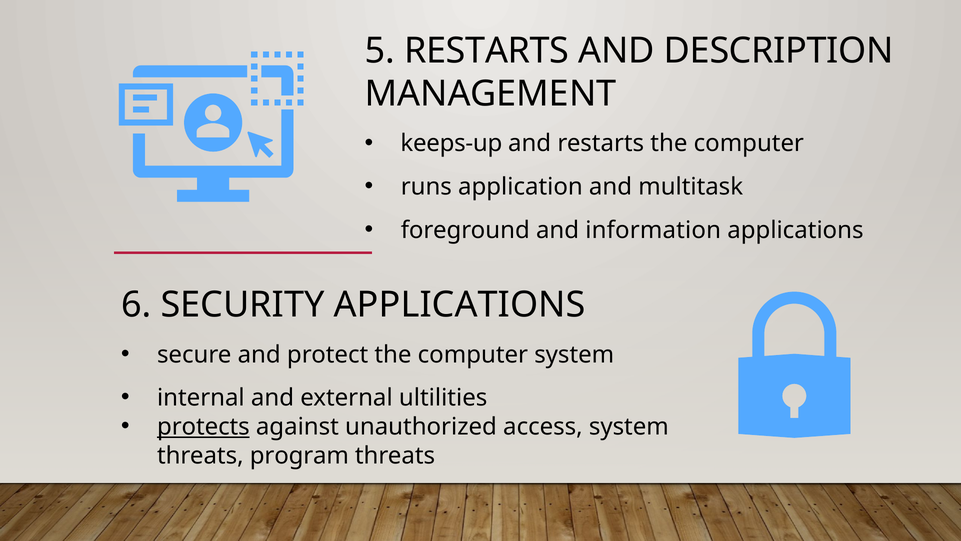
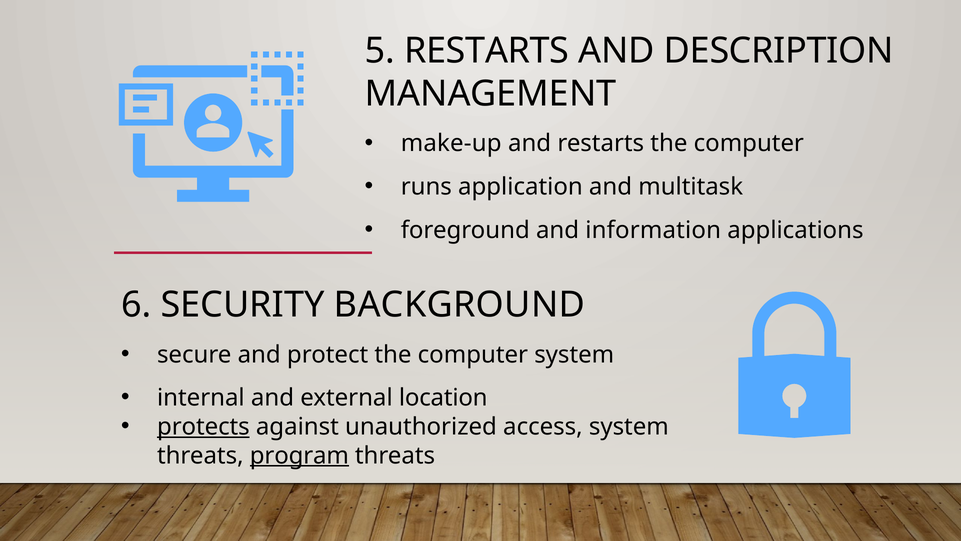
keeps-up: keeps-up -> make-up (451, 143)
SECURITY APPLICATIONS: APPLICATIONS -> BACKGROUND (459, 305)
ultilities: ultilities -> location (443, 398)
program underline: none -> present (299, 455)
